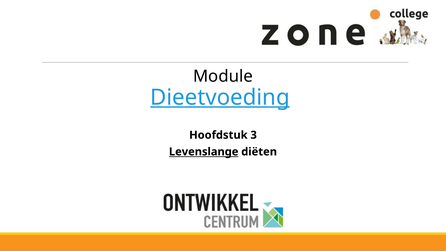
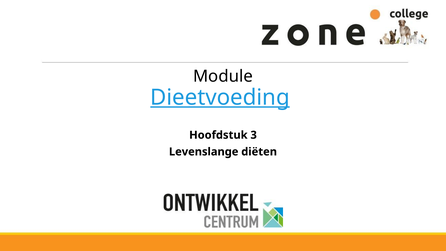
Levenslange underline: present -> none (204, 152)
